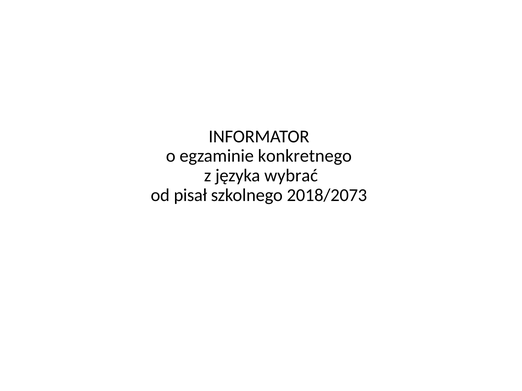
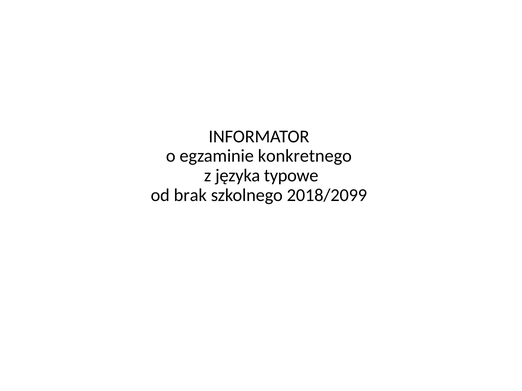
wybrać: wybrać -> typowe (291, 176)
pisał: pisał -> brak (190, 195)
2018/2073: 2018/2073 -> 2018/2099 (327, 195)
